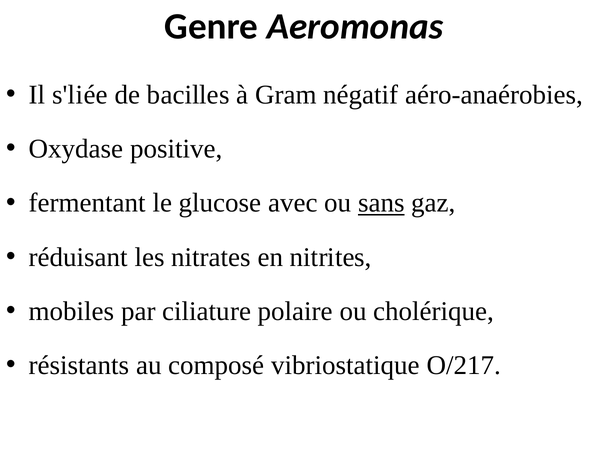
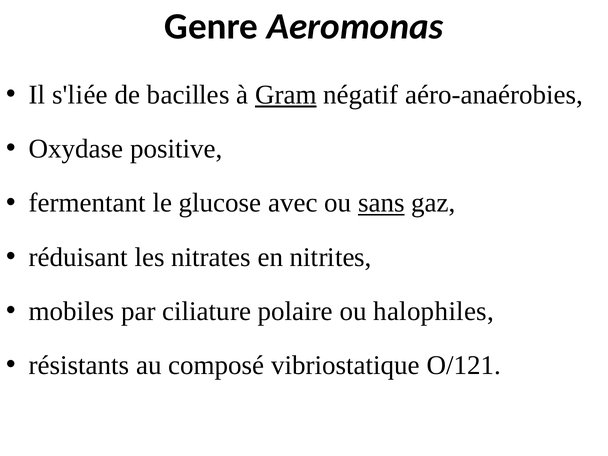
Gram underline: none -> present (286, 95)
cholérique: cholérique -> halophiles (434, 311)
O/217: O/217 -> O/121 (464, 365)
